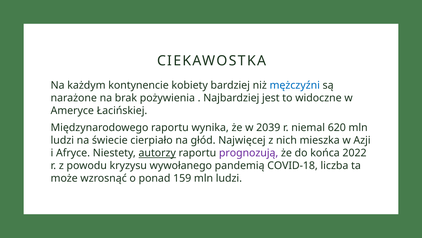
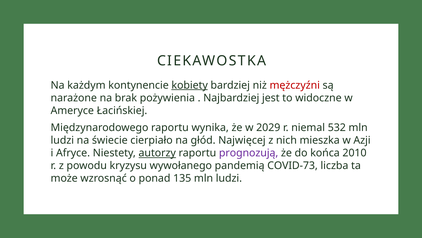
kobiety underline: none -> present (190, 85)
mężczyźni colour: blue -> red (295, 85)
2039: 2039 -> 2029 (268, 127)
620: 620 -> 532 (337, 127)
2022: 2022 -> 2010 (355, 153)
COVID-18: COVID-18 -> COVID-73 (293, 165)
159: 159 -> 135 (182, 178)
